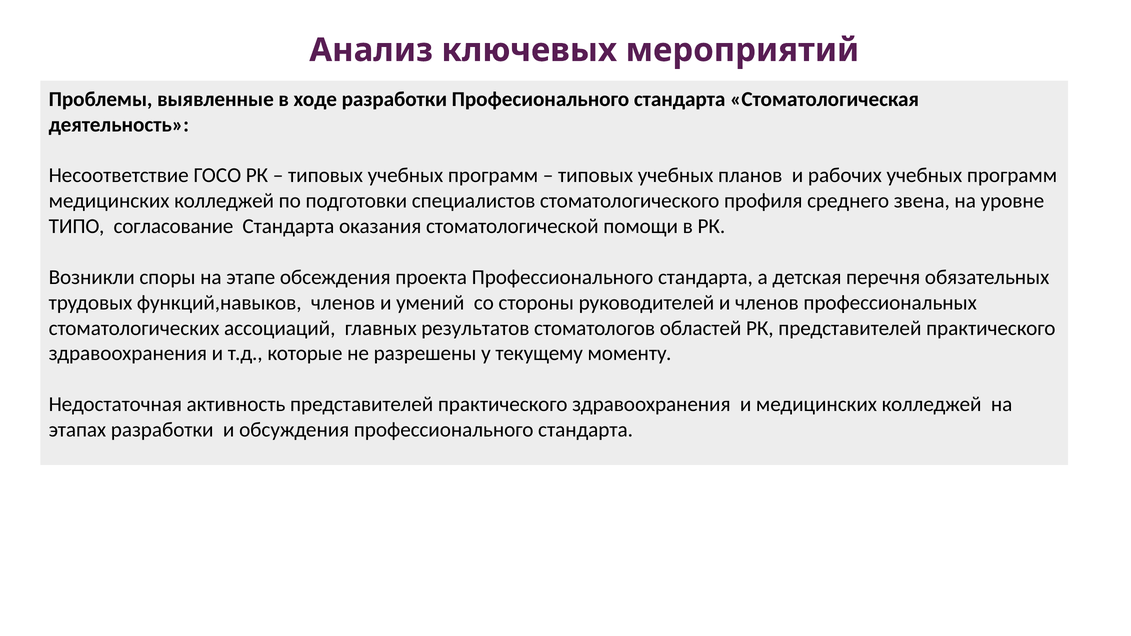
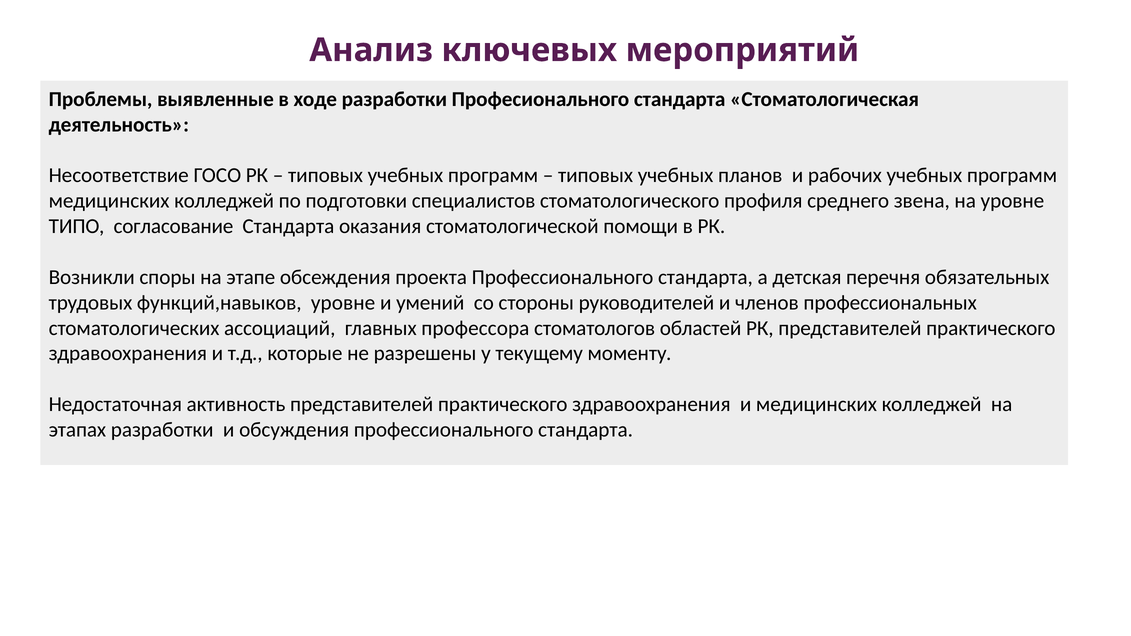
функций,навыков членов: членов -> уровне (343, 303)
результатов: результатов -> профессора (475, 328)
